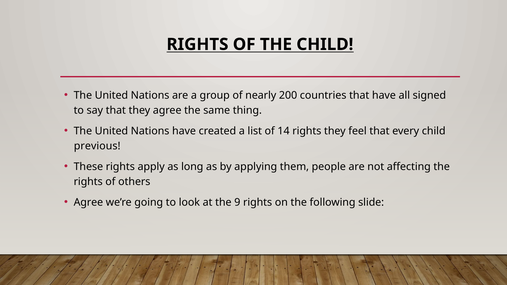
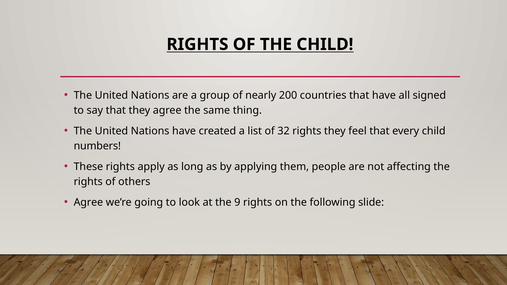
14: 14 -> 32 (284, 131)
previous: previous -> numbers (97, 146)
